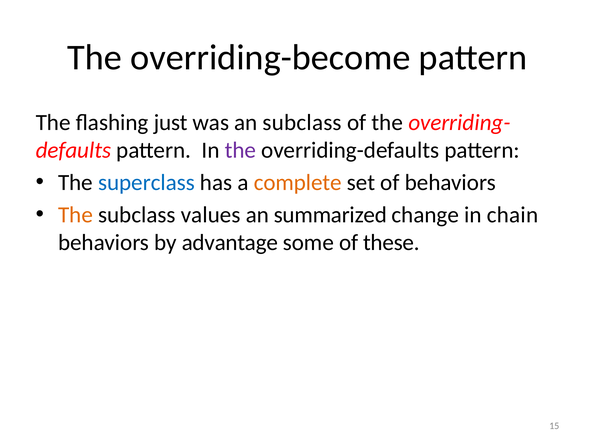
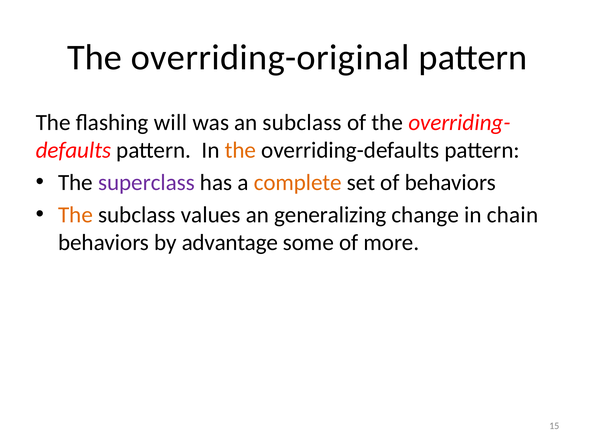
overriding-become: overriding-become -> overriding-original (270, 58)
just: just -> will (170, 123)
the colour: purple -> orange (240, 150)
superclass colour: blue -> purple (146, 183)
summarized: summarized -> generalizing (330, 215)
these: these -> more (391, 243)
